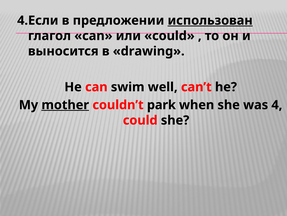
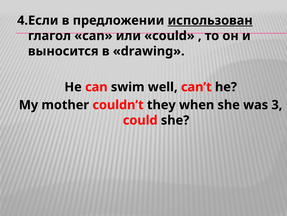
mother underline: present -> none (65, 105)
park: park -> they (161, 105)
4: 4 -> 3 (277, 105)
